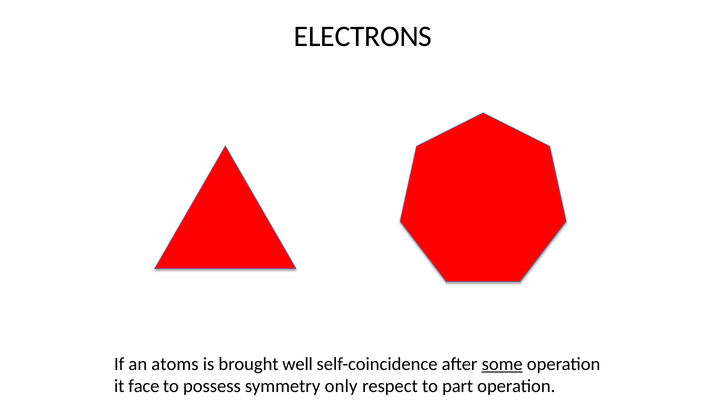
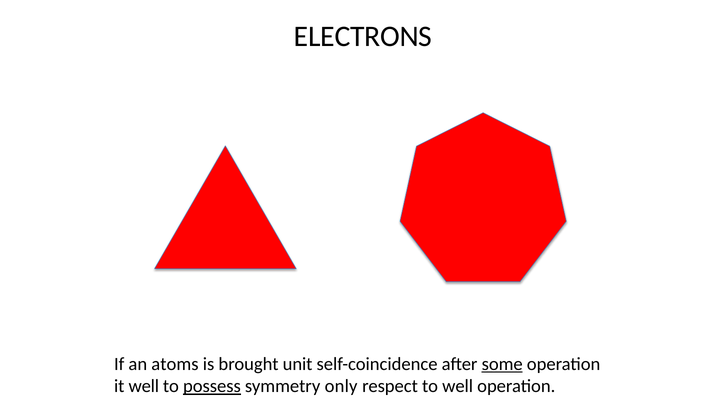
well: well -> unit (298, 364)
it face: face -> well (144, 386)
possess underline: none -> present (212, 386)
to part: part -> well (458, 386)
